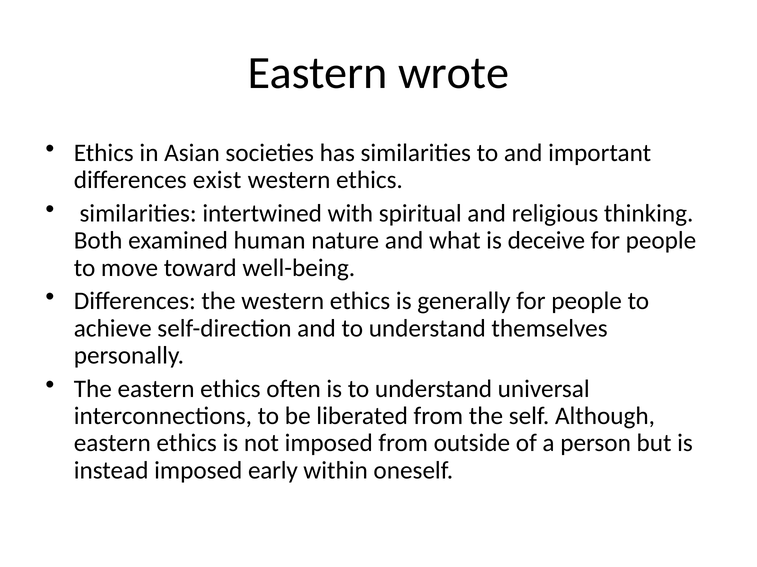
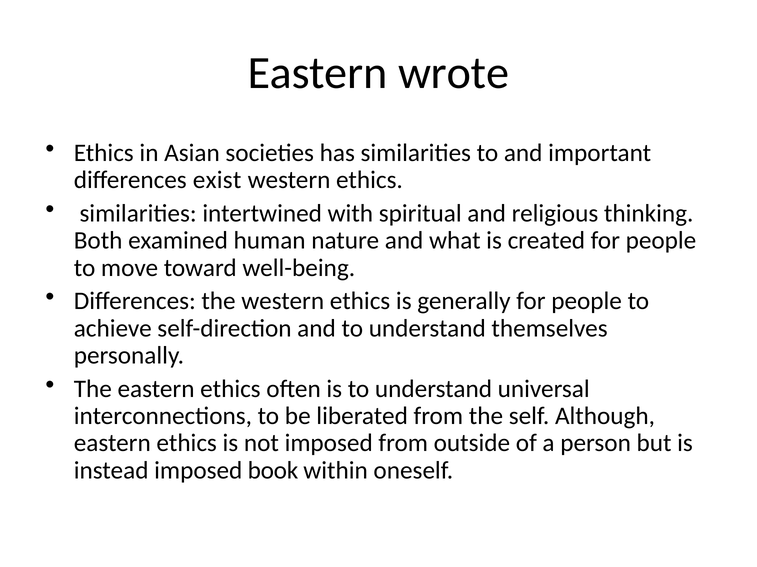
deceive: deceive -> created (546, 241)
early: early -> book (273, 471)
